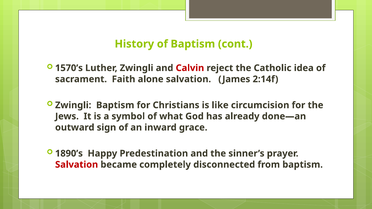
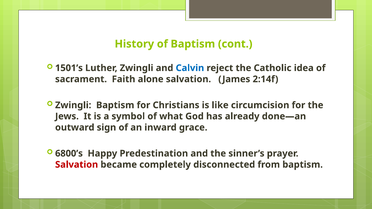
1570’s: 1570’s -> 1501’s (69, 68)
Calvin colour: red -> blue (190, 68)
1890’s: 1890’s -> 6800’s (69, 154)
